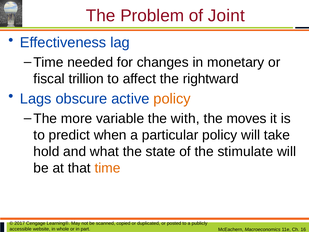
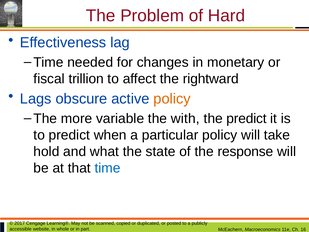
Joint: Joint -> Hard (227, 16)
the moves: moves -> predict (247, 118)
stimulate: stimulate -> response (245, 151)
time colour: orange -> blue (108, 168)
